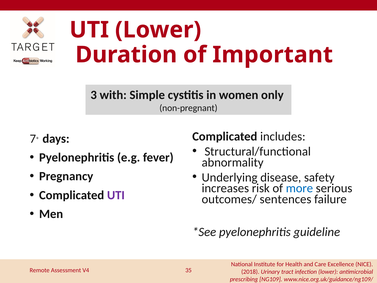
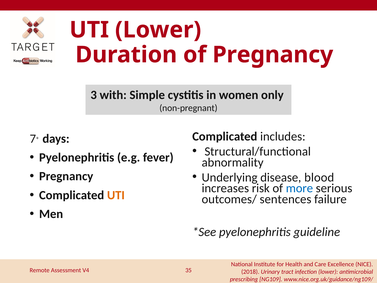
of Important: Important -> Pregnancy (273, 55)
safety: safety -> blood (319, 177)
UTI colour: purple -> orange (116, 195)
